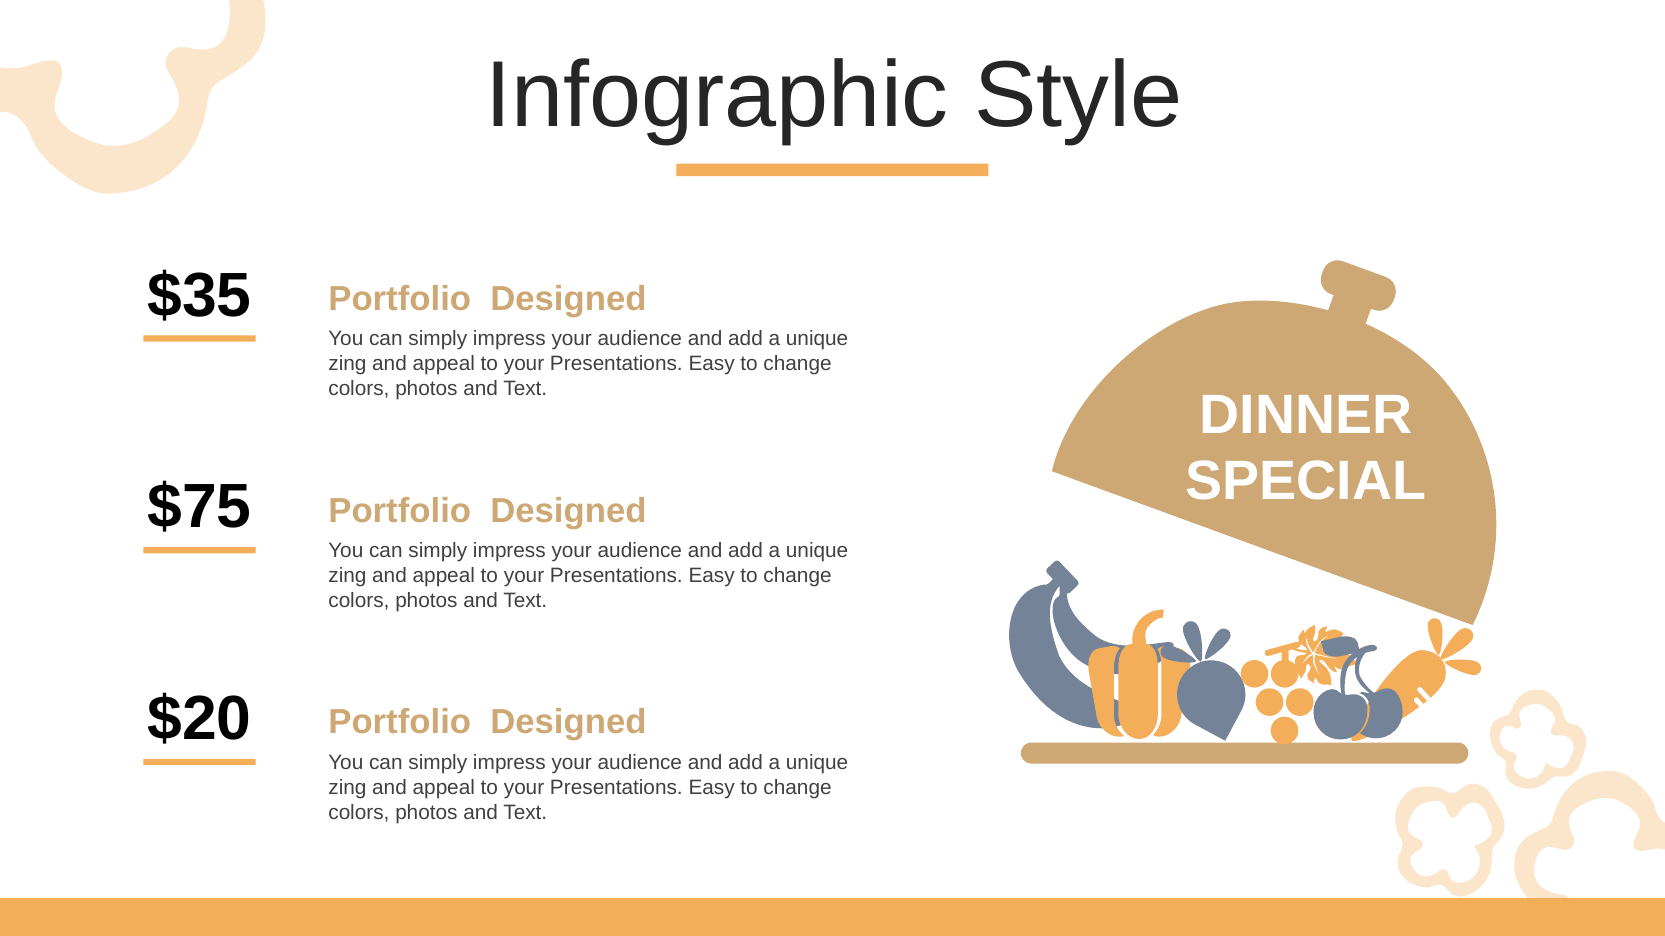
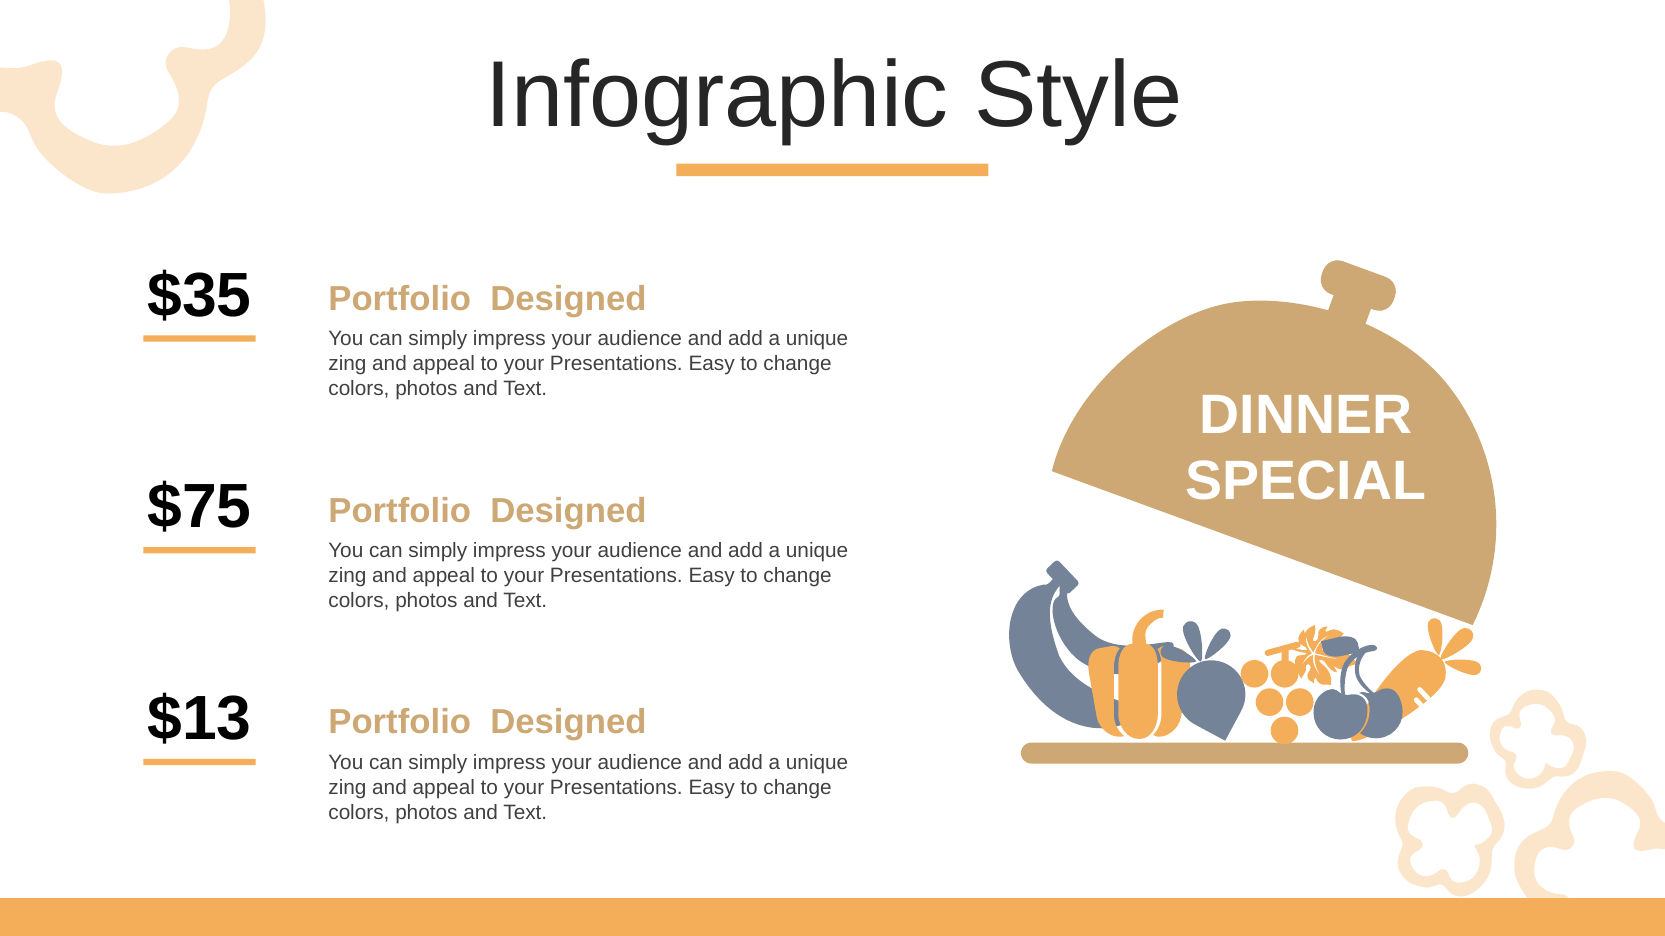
$20: $20 -> $13 (199, 720)
